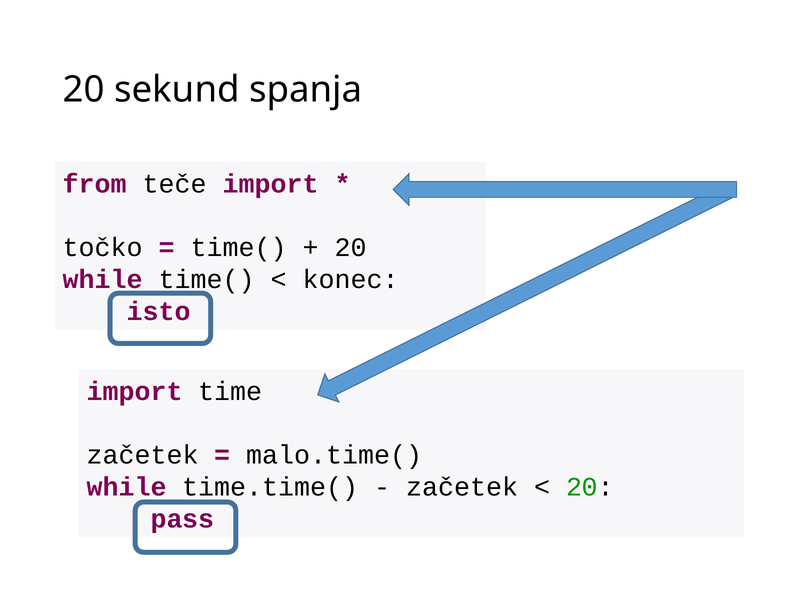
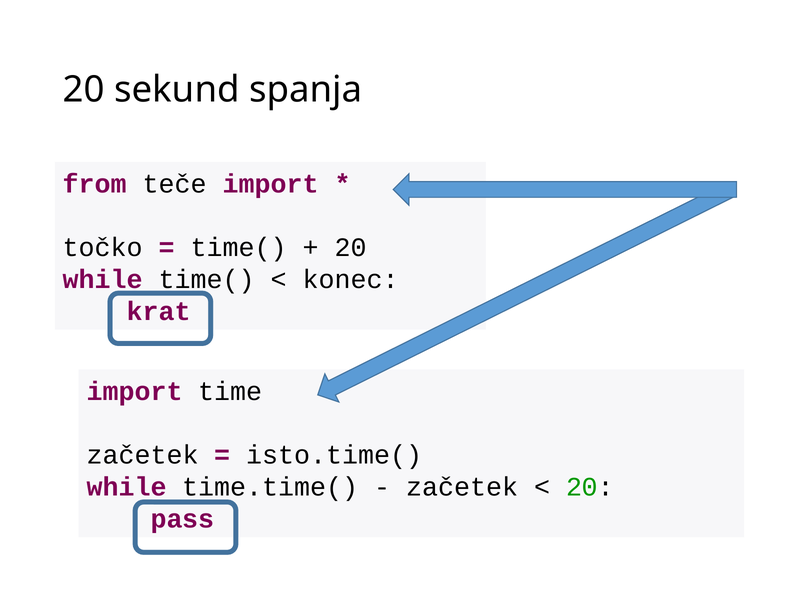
isto: isto -> krat (159, 312)
malo.time(: malo.time( -> isto.time( (334, 455)
